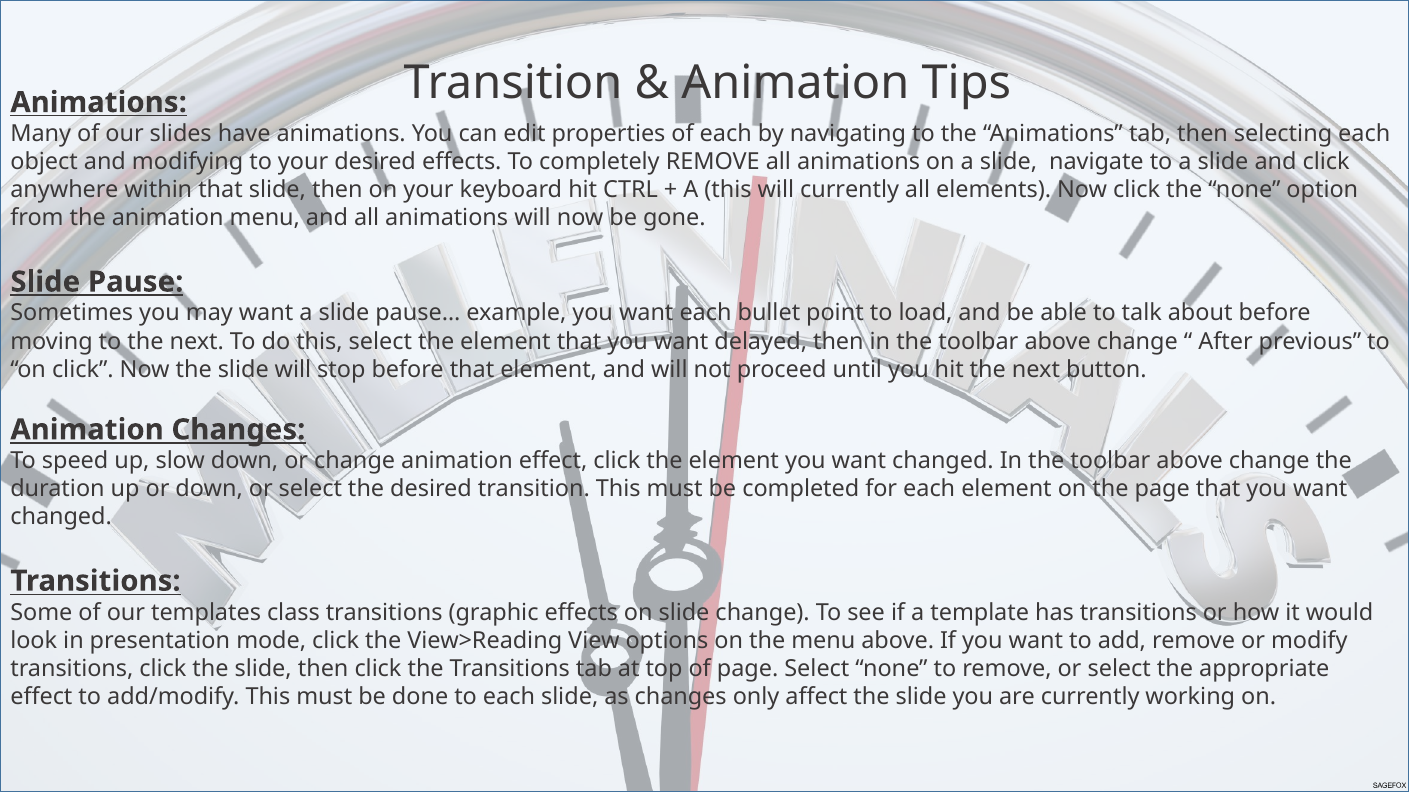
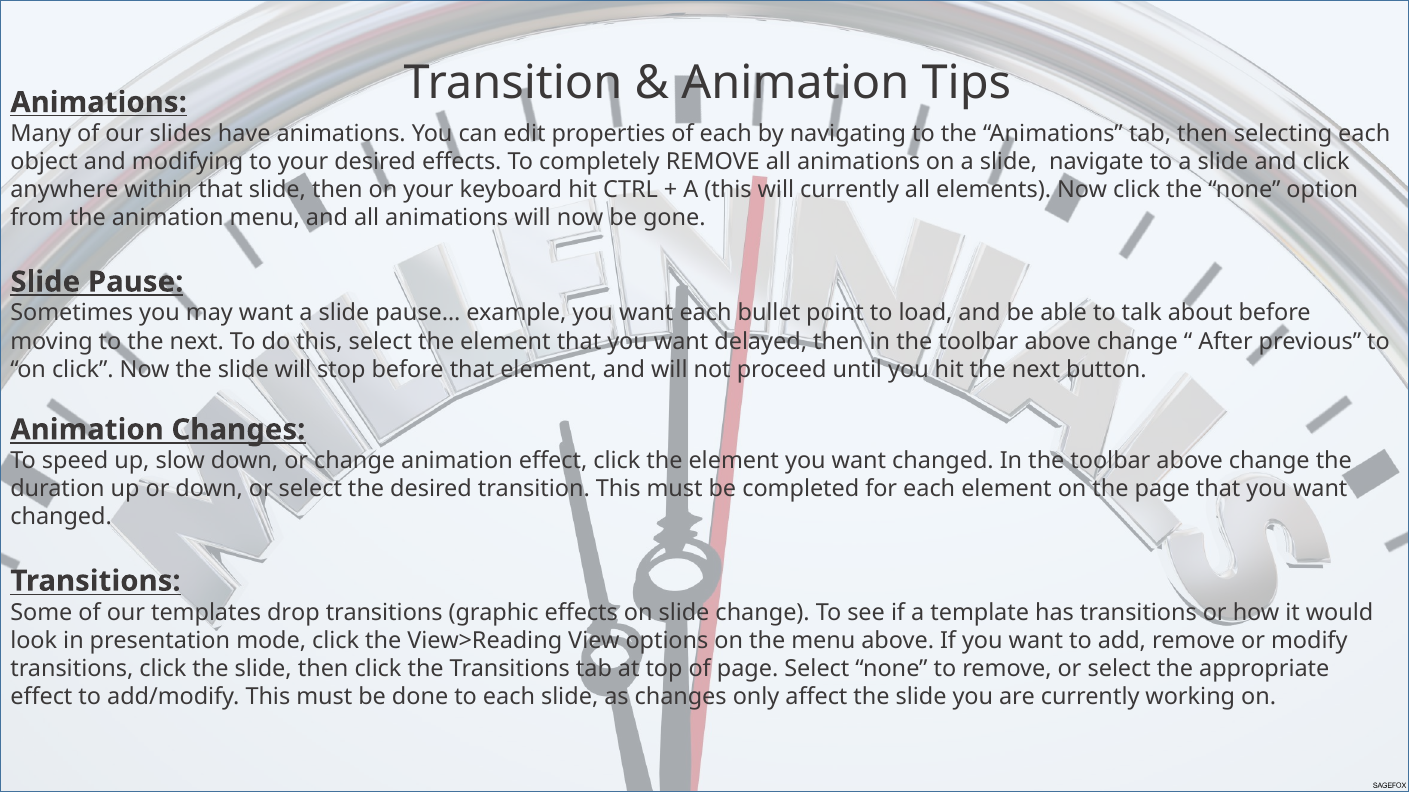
class: class -> drop (293, 613)
